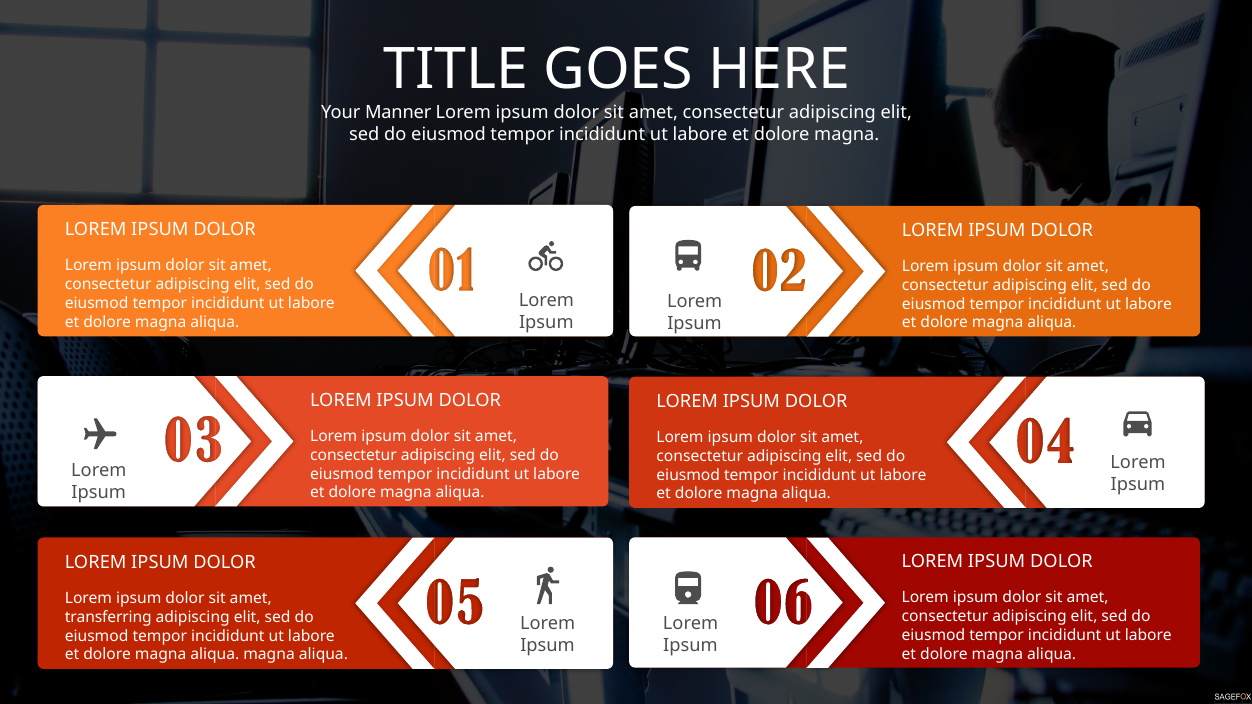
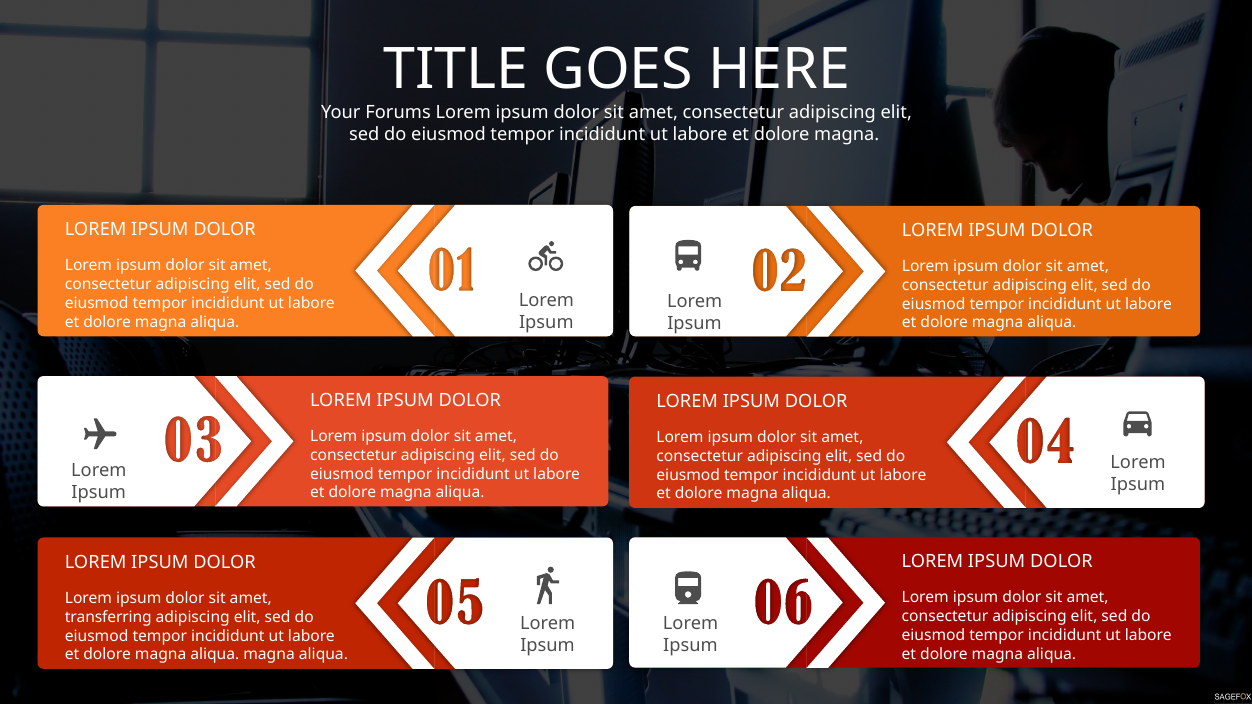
Manner: Manner -> Forums (398, 112)
